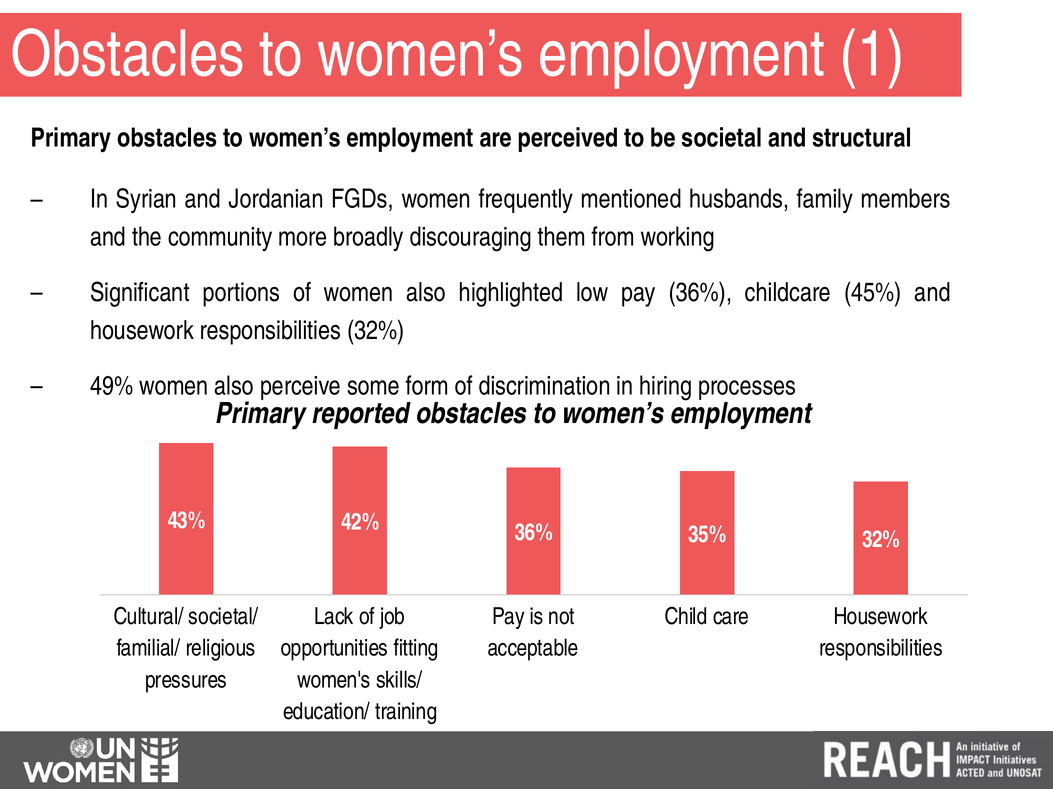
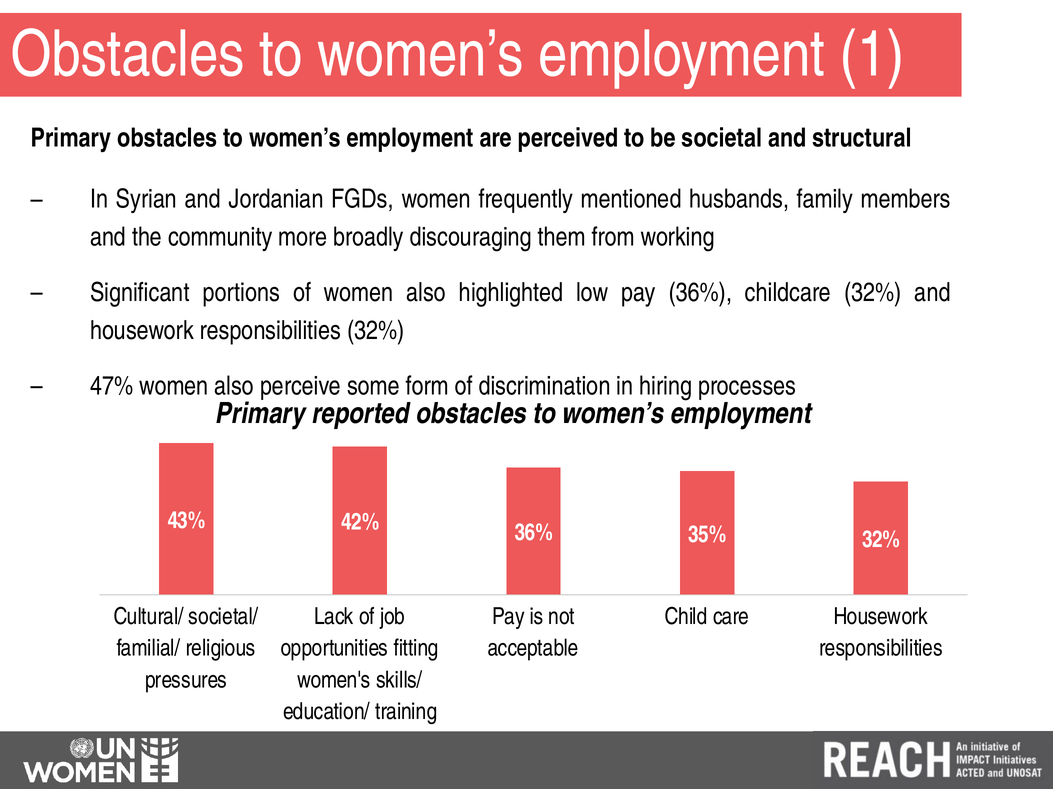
childcare 45%: 45% -> 32% (873, 293)
49%: 49% -> 47% (112, 386)
